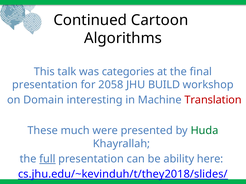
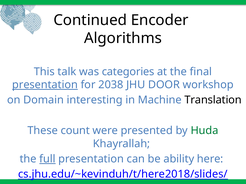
Cartoon: Cartoon -> Encoder (160, 20)
presentation underline: none -> present (45, 85)
2058: 2058 -> 2038 (111, 85)
BUILD: BUILD -> DOOR (164, 85)
Translation colour: red -> black (213, 100)
much: much -> count (75, 131)
cs.jhu.edu/~kevinduh/t/they2018/slides/: cs.jhu.edu/~kevinduh/t/they2018/slides/ -> cs.jhu.edu/~kevinduh/t/here2018/slides/ (123, 175)
